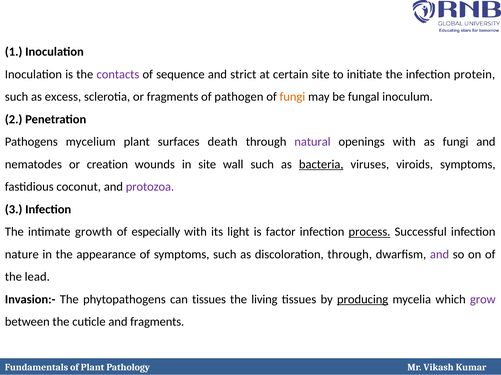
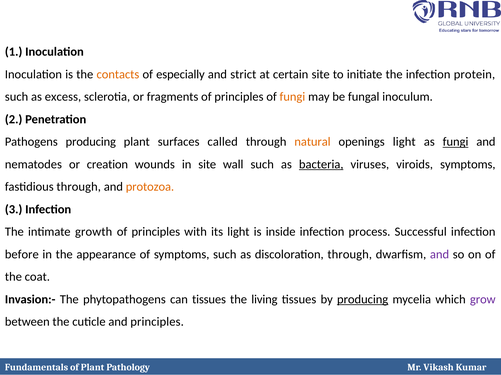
contacts colour: purple -> orange (118, 74)
sequence: sequence -> especially (180, 74)
fragments of pathogen: pathogen -> principles (239, 97)
Pathogens mycelium: mycelium -> producing (91, 142)
death: death -> called (223, 142)
natural colour: purple -> orange (312, 142)
openings with: with -> light (404, 142)
fungi underline: none -> present (456, 142)
fastidious coconut: coconut -> through (79, 187)
protozoa colour: purple -> orange (150, 187)
especially: especially -> principles (156, 232)
factor: factor -> inside (281, 232)
process underline: present -> none (369, 232)
nature: nature -> before (22, 255)
lead: lead -> coat (37, 277)
and fragments: fragments -> principles (157, 322)
